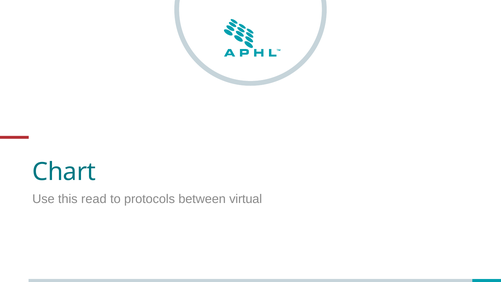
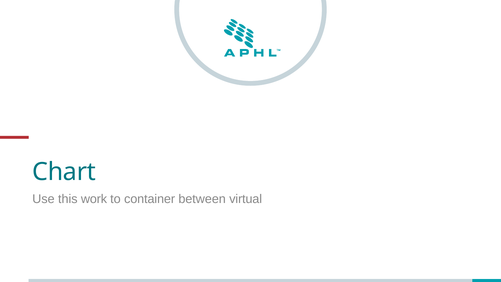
read: read -> work (94, 199)
protocols: protocols -> container (150, 199)
